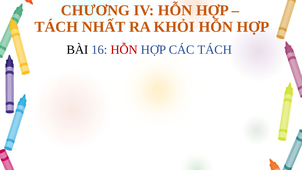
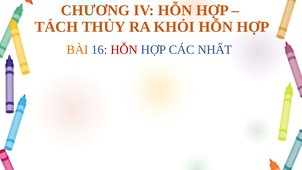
NHẤT: NHẤT -> THỦY (104, 27)
BÀI colour: black -> orange (77, 50)
CÁC TÁCH: TÁCH -> NHẤT (215, 50)
